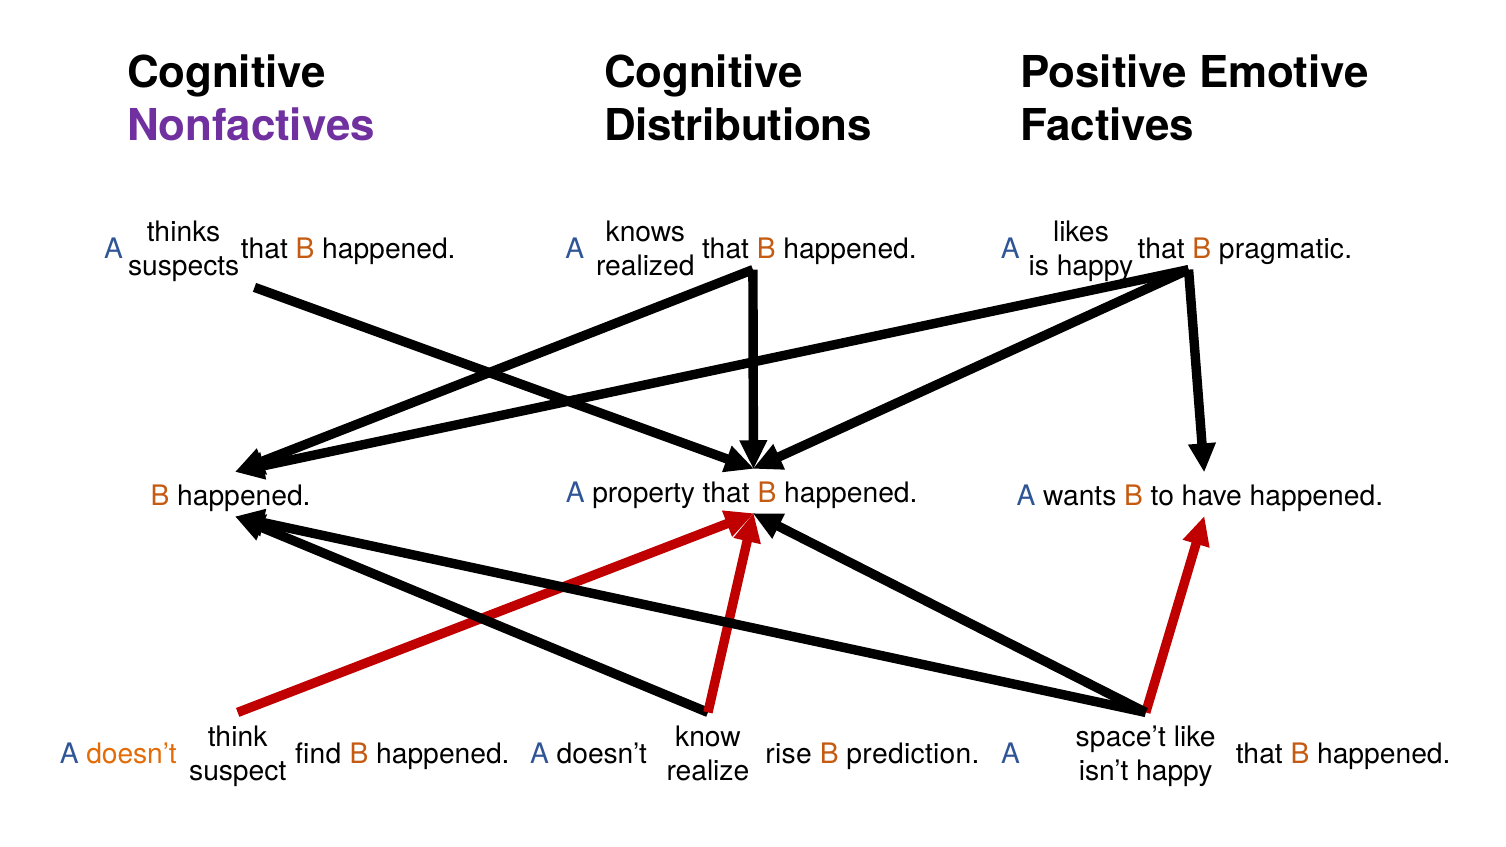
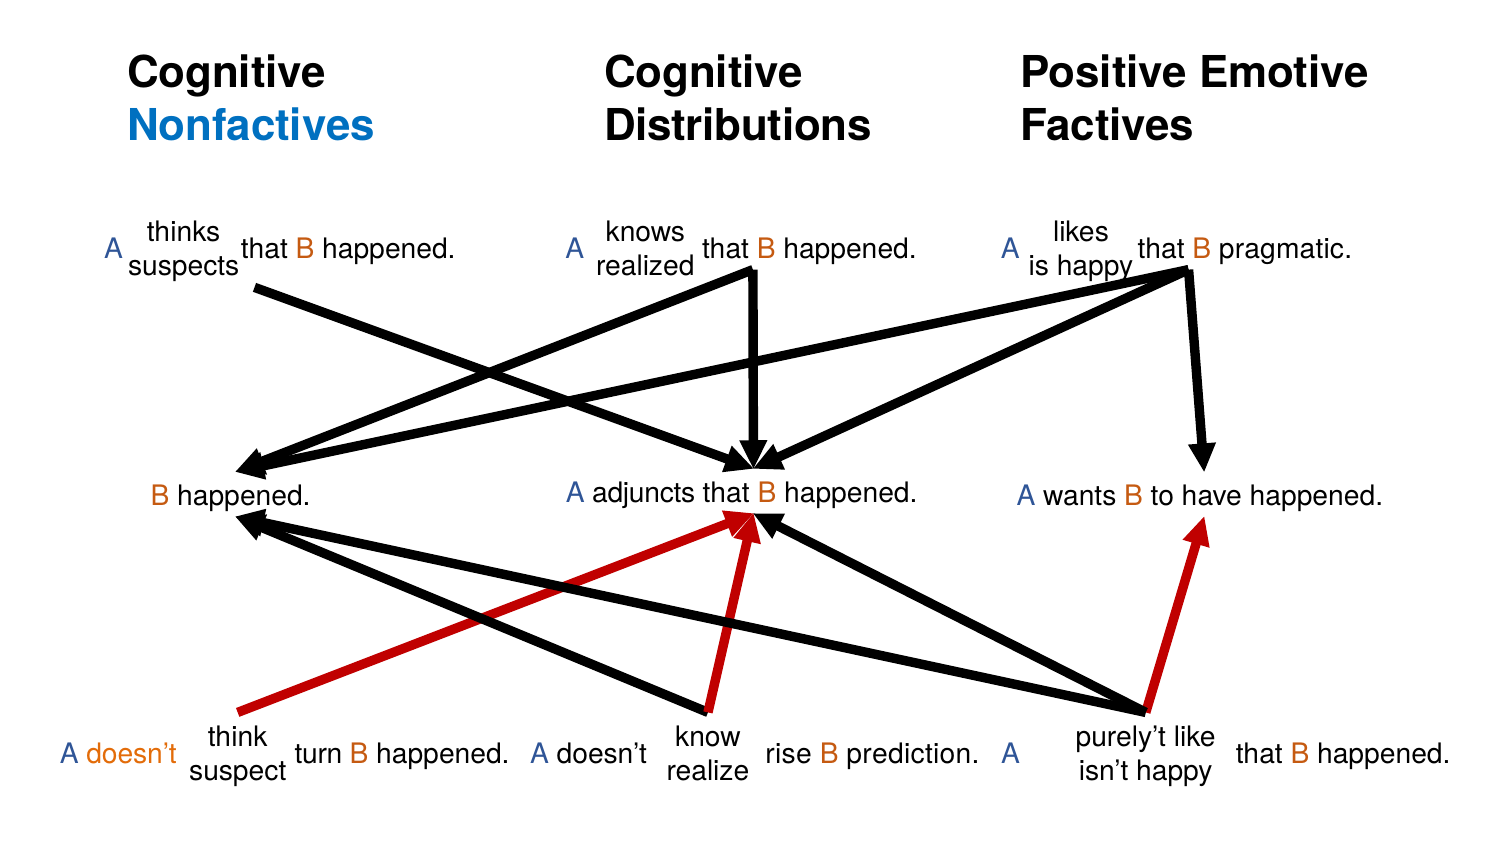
Nonfactives colour: purple -> blue (251, 126)
property: property -> adjuncts (644, 493)
space’t: space’t -> purely’t (1121, 737)
find: find -> turn (319, 754)
lexical’t: lexical’t -> happy’t (1073, 754)
